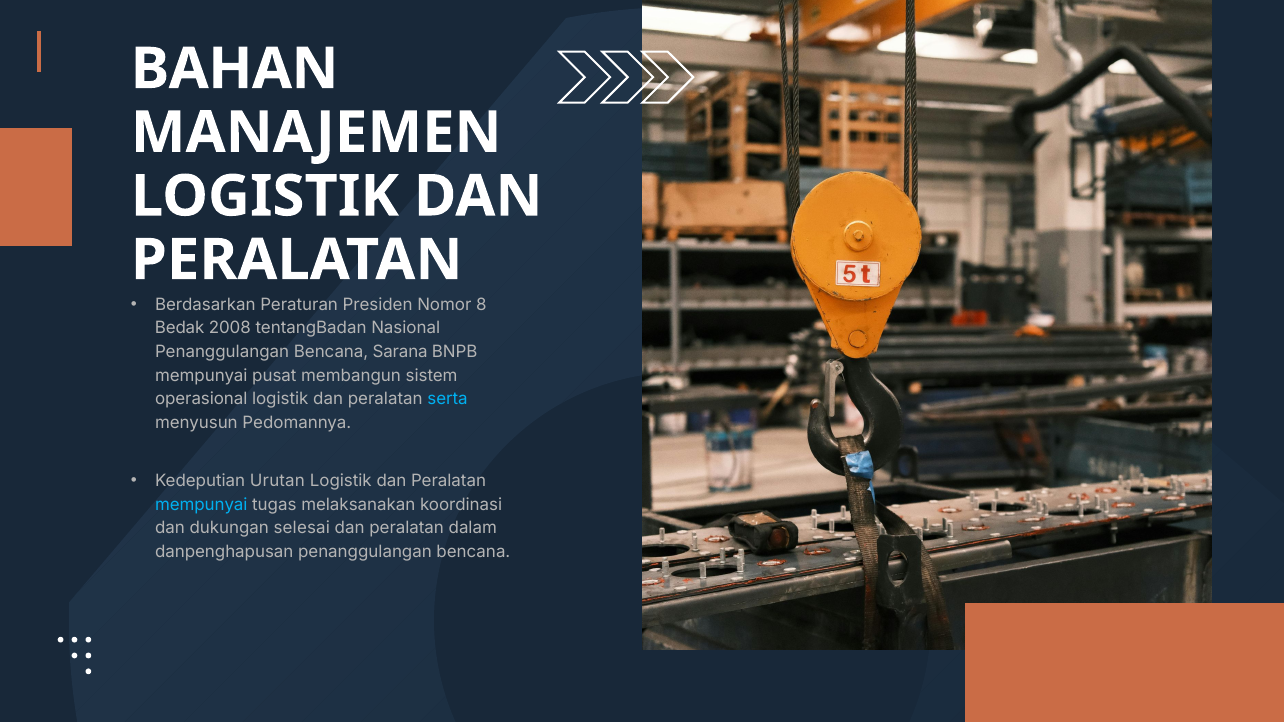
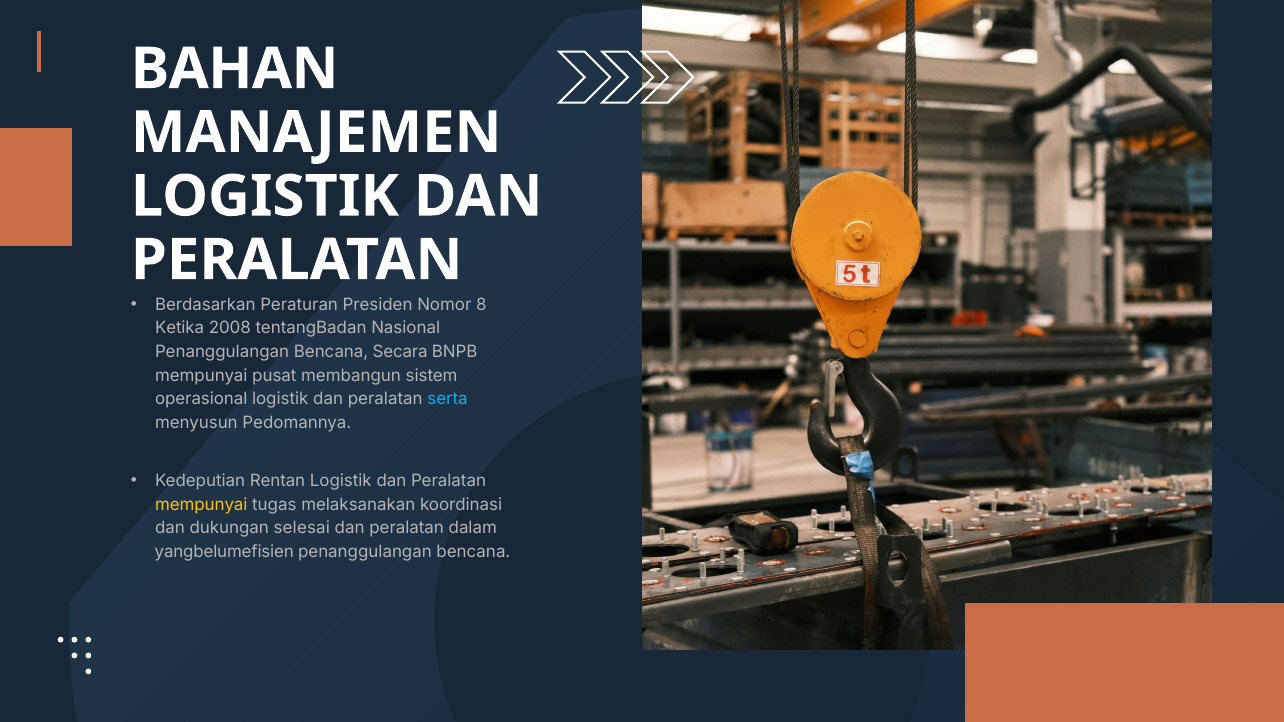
Bedak: Bedak -> Ketika (180, 328)
Sarana: Sarana -> Secara (400, 352)
Urutan: Urutan -> Rentan (278, 481)
mempunyai colour: light blue -> yellow (201, 505)
danpenghapusan: danpenghapusan -> yangbelumefisien (224, 552)
